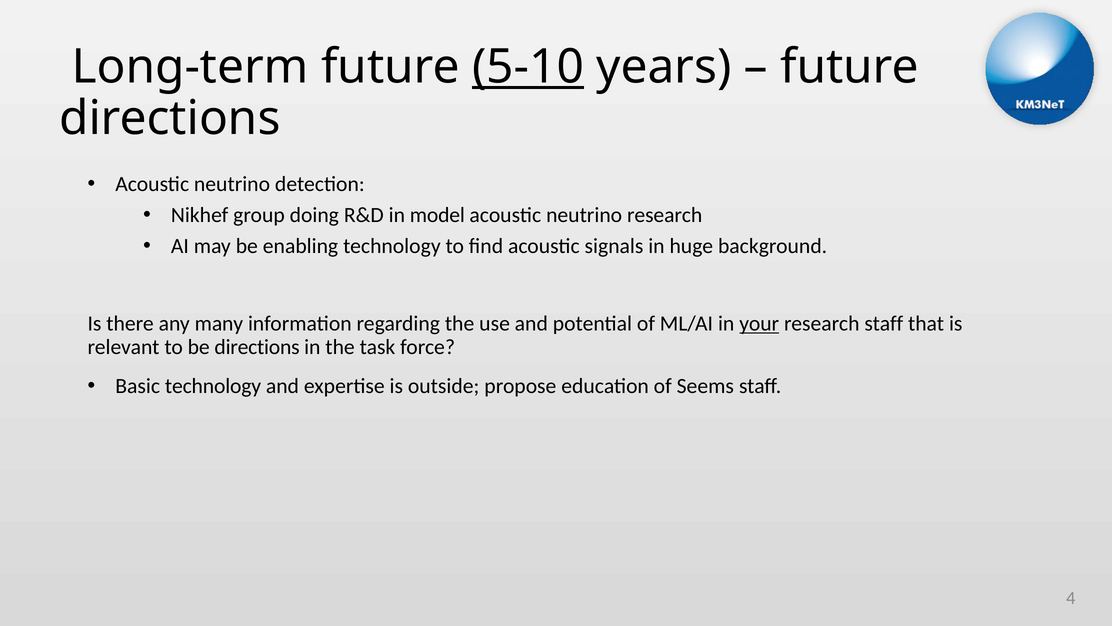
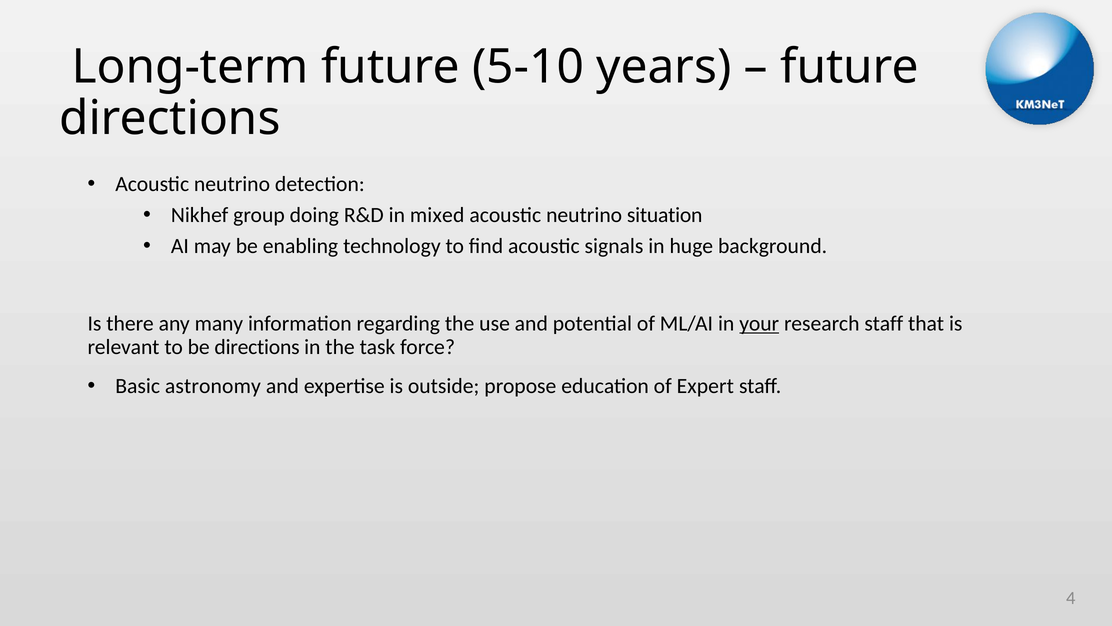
5-10 underline: present -> none (528, 67)
model: model -> mixed (437, 215)
neutrino research: research -> situation (665, 215)
Basic technology: technology -> astronomy (213, 386)
Seems: Seems -> Expert (705, 386)
